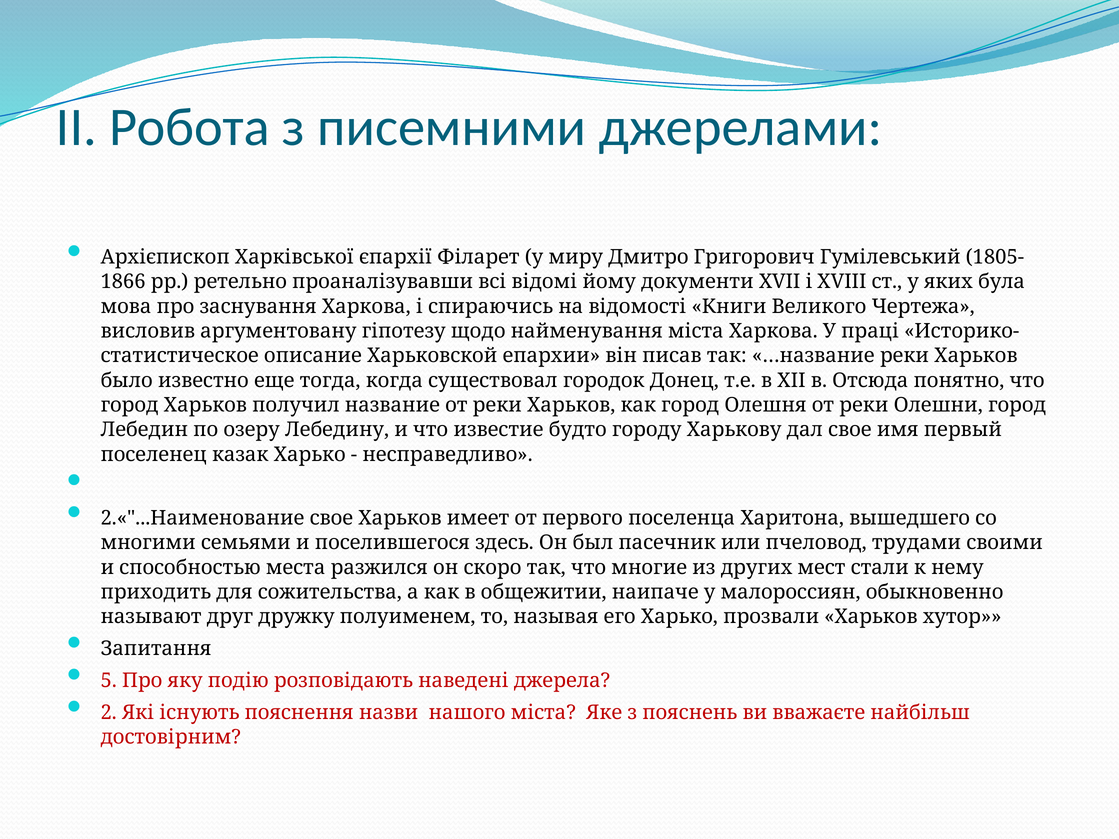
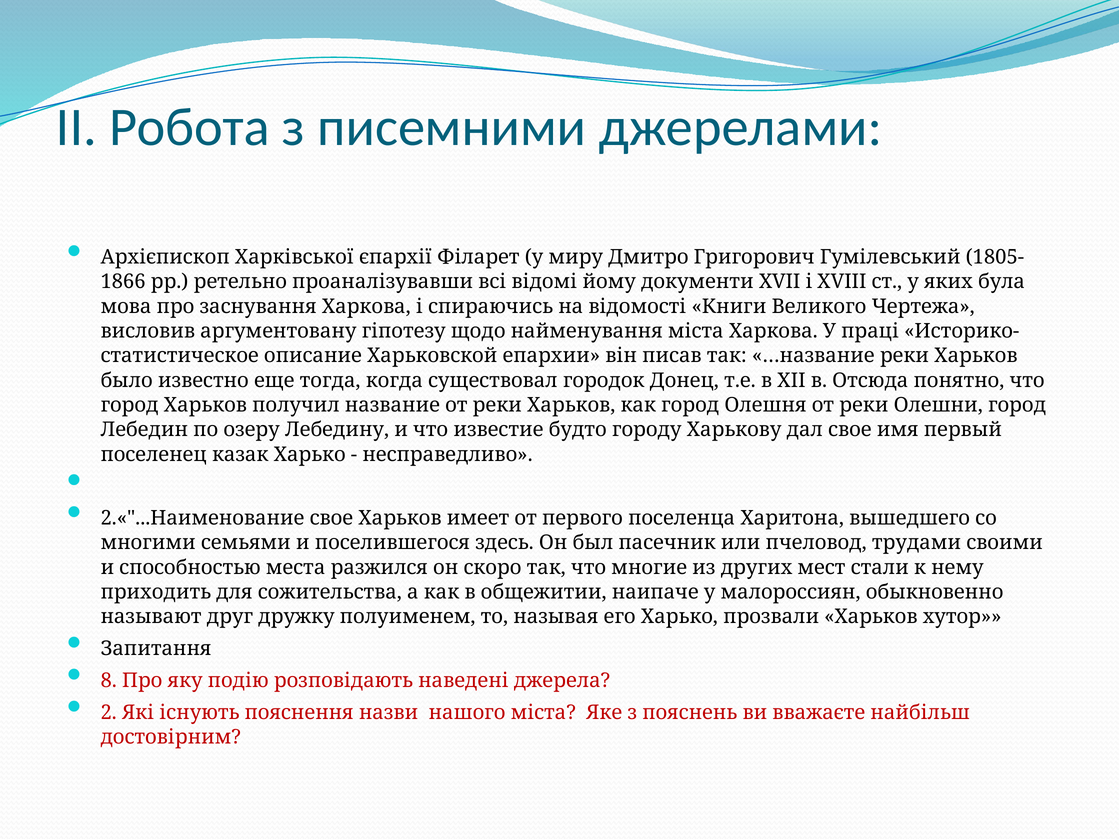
5: 5 -> 8 (109, 681)
